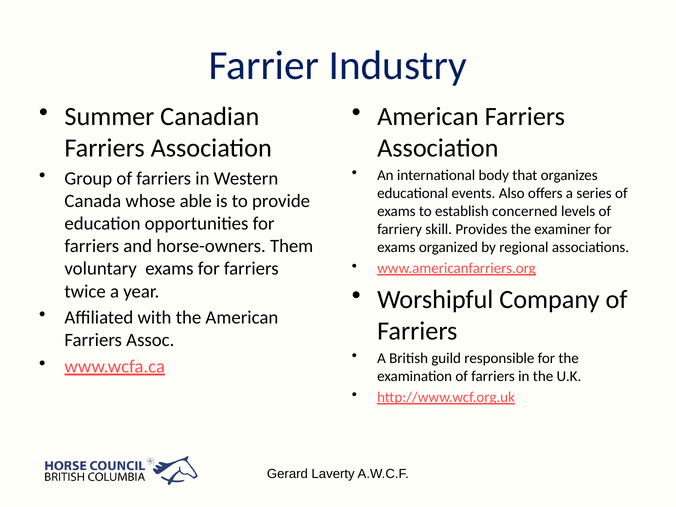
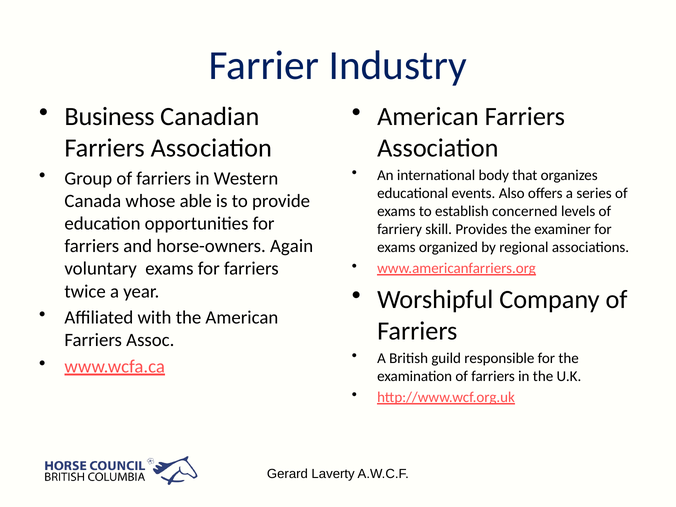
Summer: Summer -> Business (110, 117)
Them: Them -> Again (292, 246)
